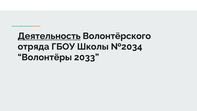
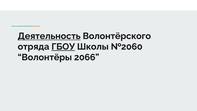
ГБОУ underline: none -> present (63, 47)
№2034: №2034 -> №2060 (127, 47)
2033: 2033 -> 2066 (87, 57)
